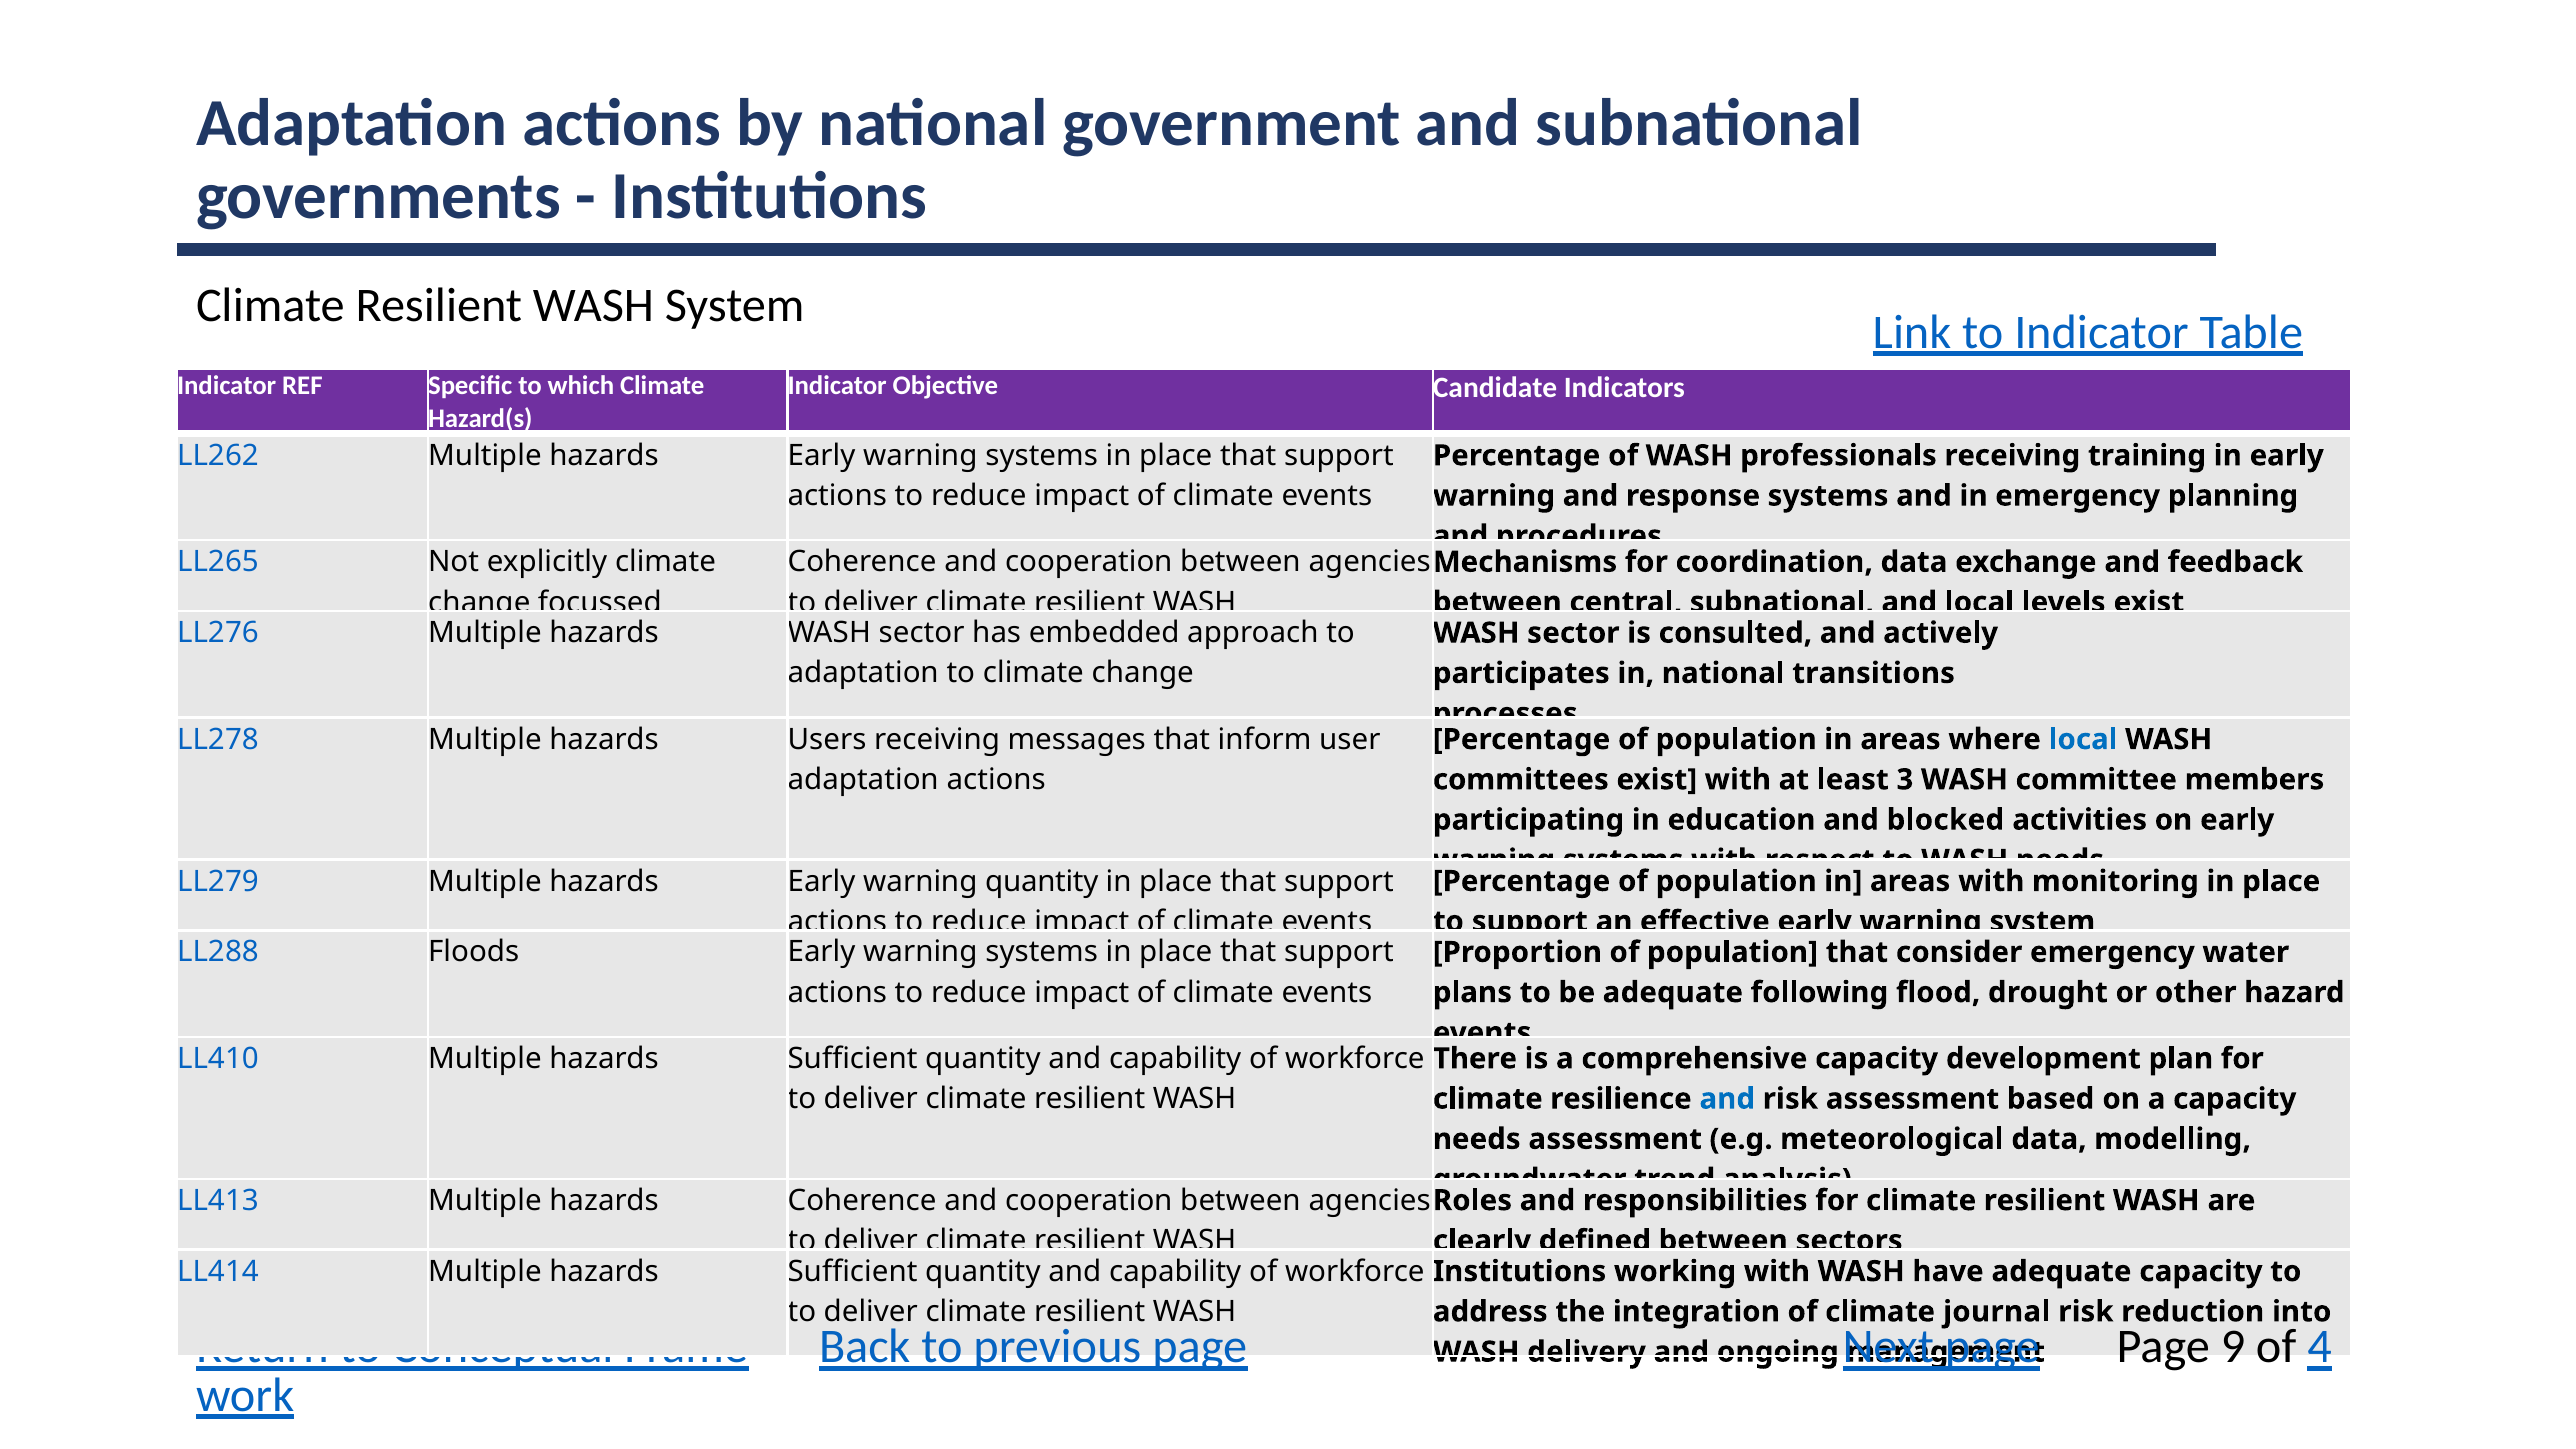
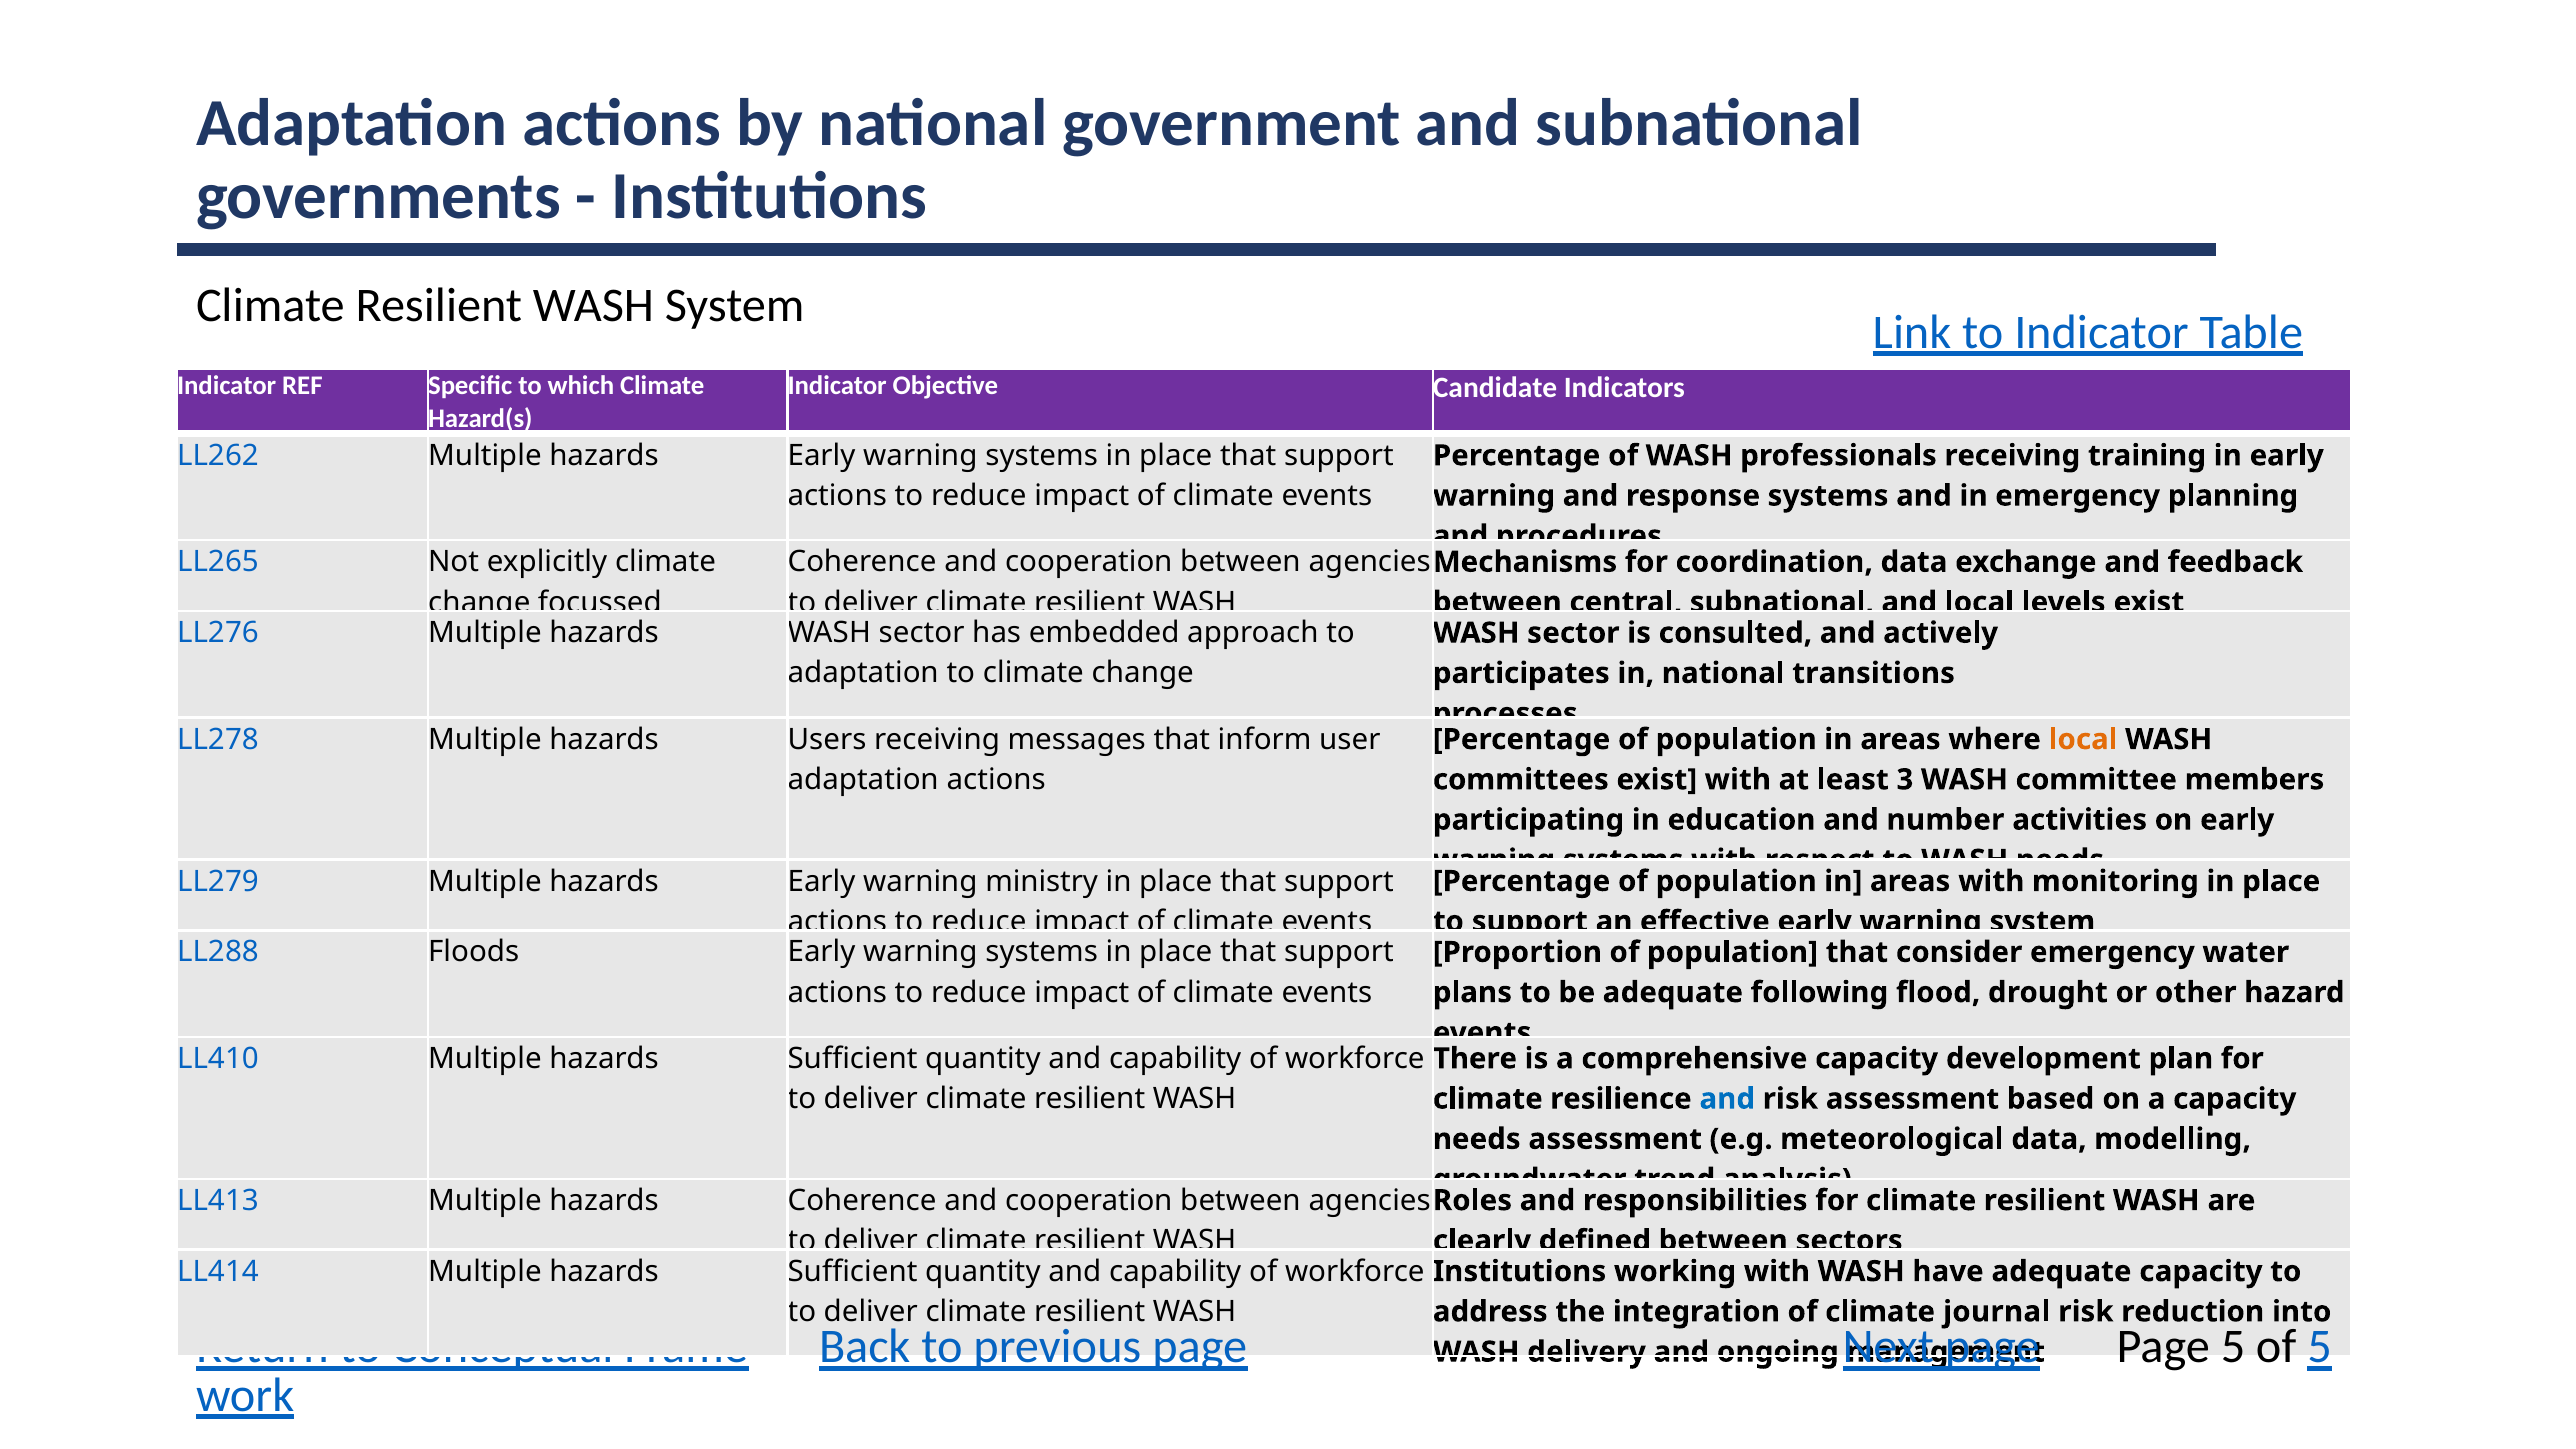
local colour: blue -> orange (2083, 739)
blocked: blocked -> number (1945, 820)
warning quantity: quantity -> ministry (1042, 881)
Page 9: 9 -> 5 (2233, 1347)
of 4: 4 -> 5 (2319, 1347)
